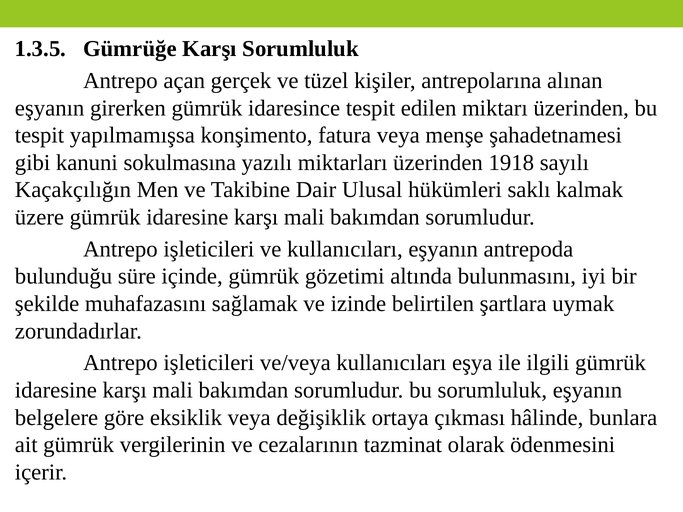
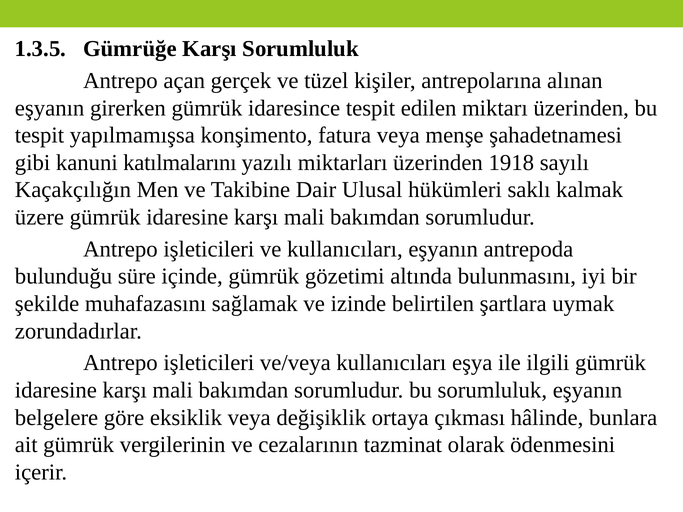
sokulmasına: sokulmasına -> katılmalarını (180, 163)
